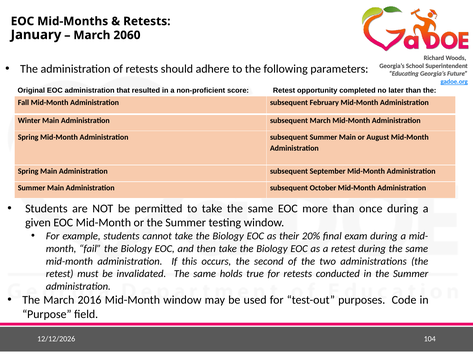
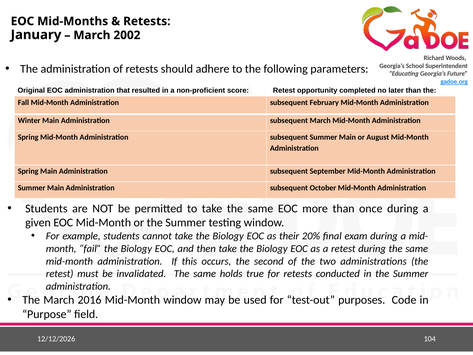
2060: 2060 -> 2002 (127, 35)
